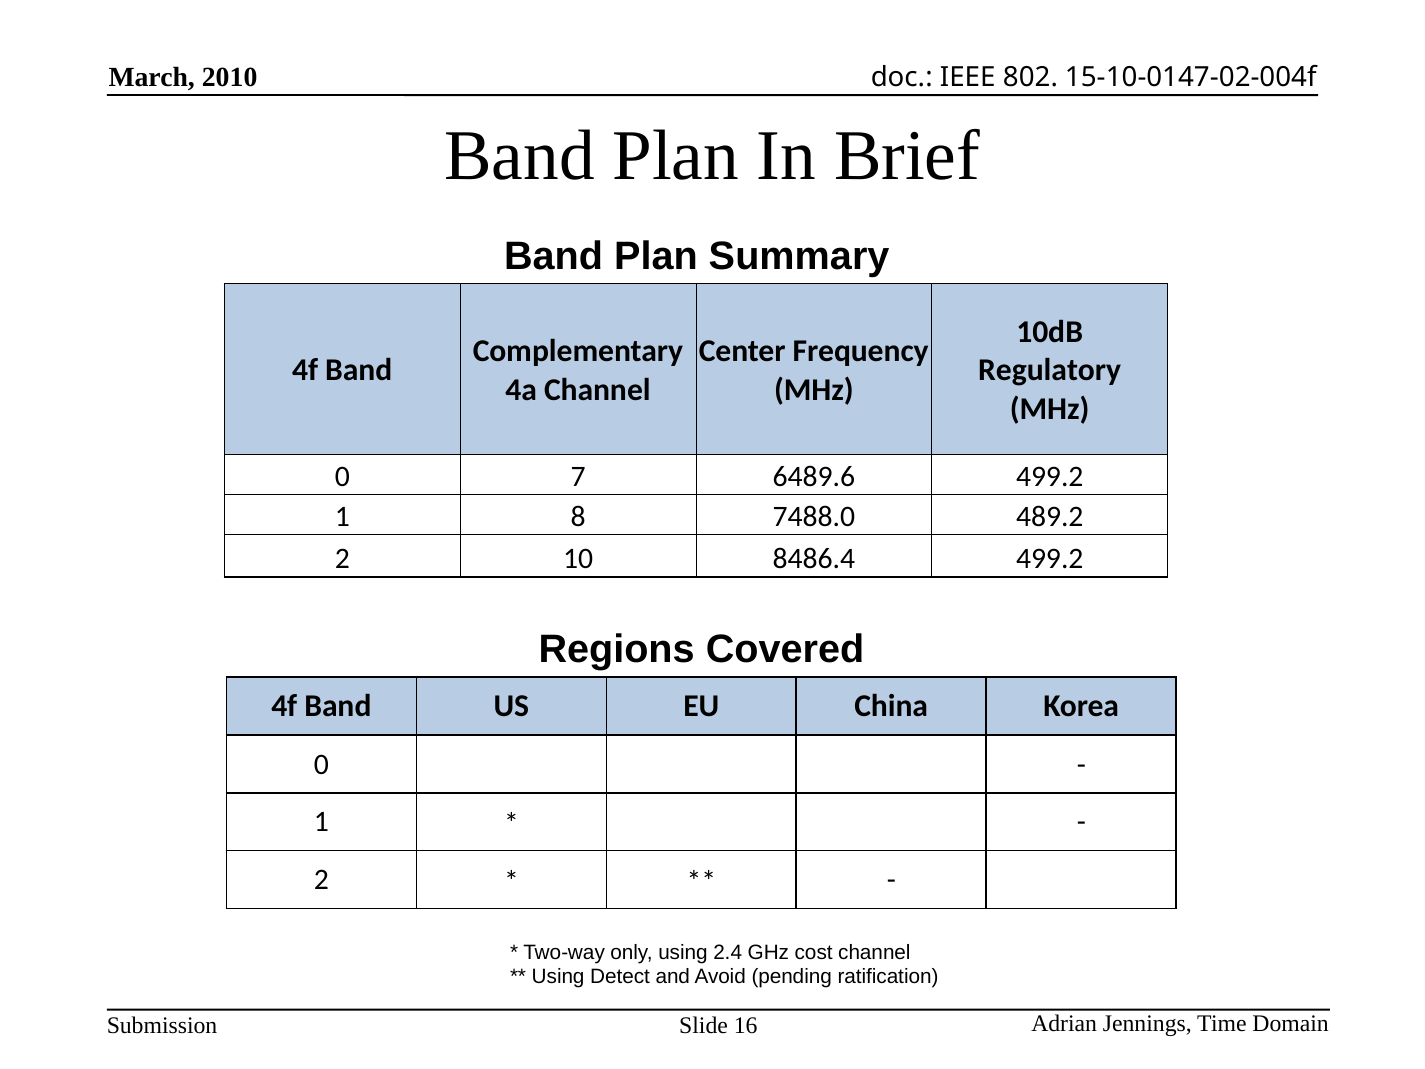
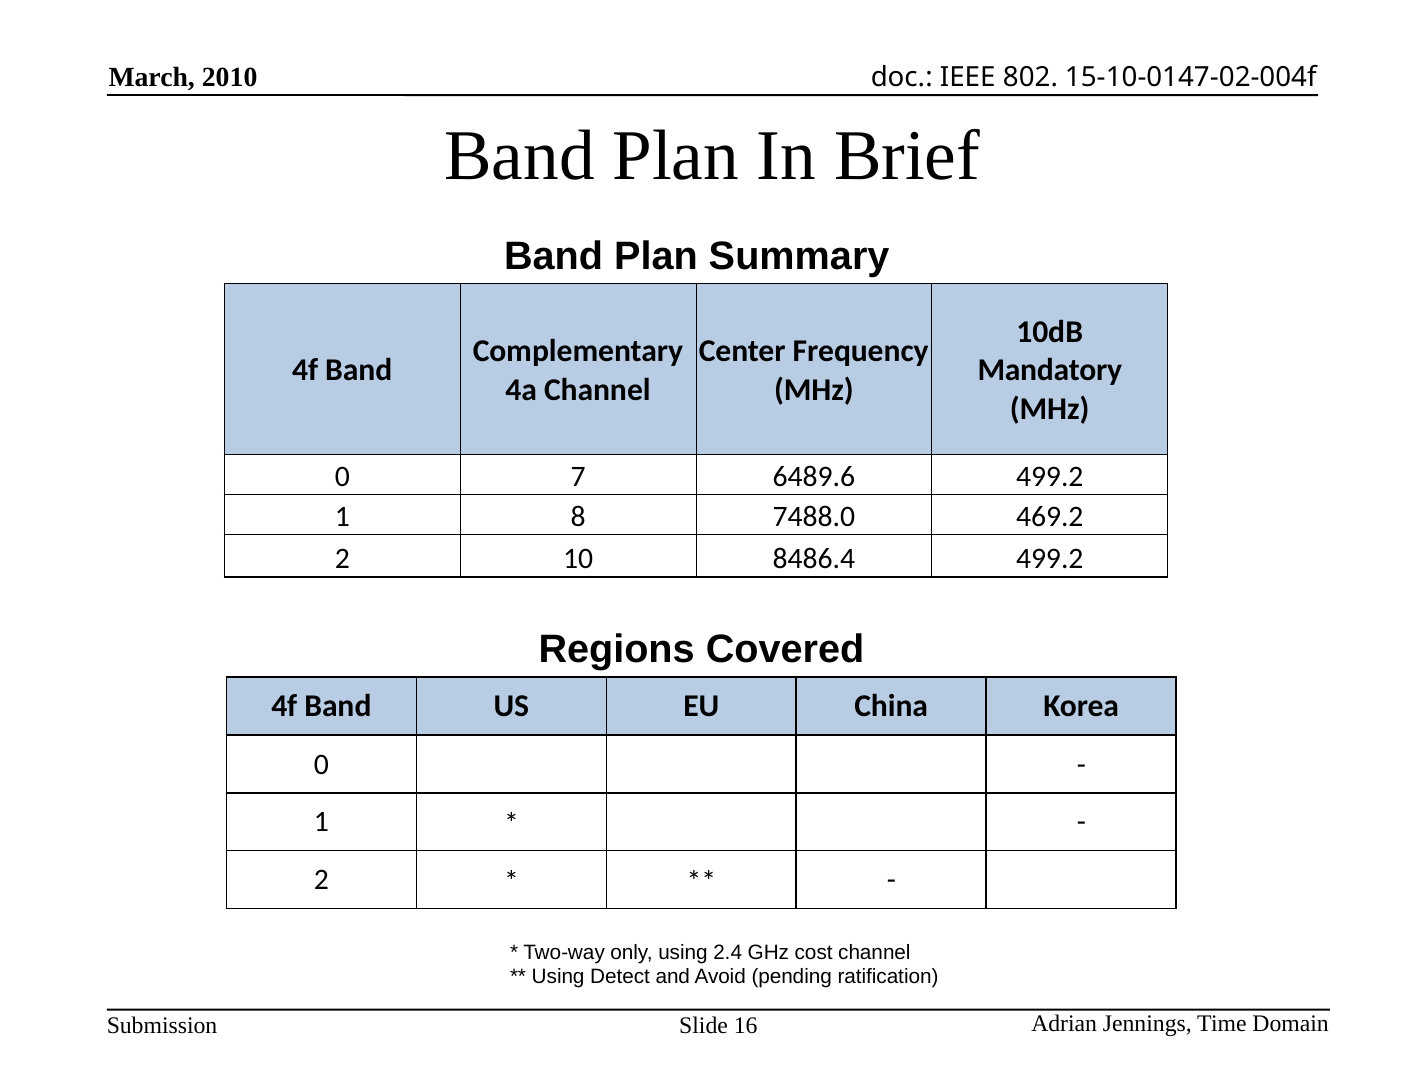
Regulatory: Regulatory -> Mandatory (1050, 370)
489.2: 489.2 -> 469.2 (1050, 517)
